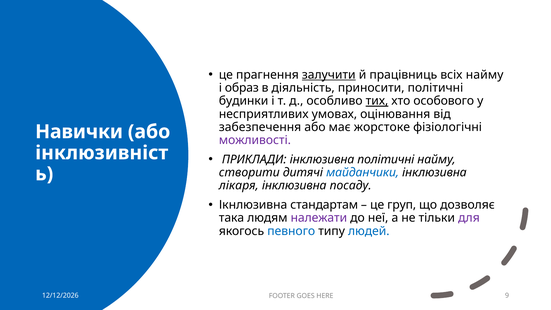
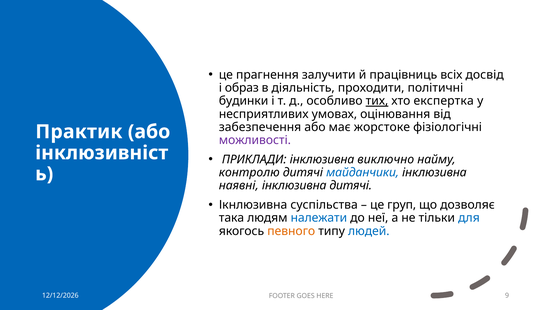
залучити underline: present -> none (329, 75)
всіх найму: найму -> досвід (485, 75)
приносити: приносити -> проходити (371, 88)
особового: особового -> експертка (444, 101)
Навички: Навички -> Практик (79, 132)
інклюзивна політичні: політичні -> виключно (386, 159)
створити: створити -> контролю (249, 173)
лікаря: лікаря -> наявні (239, 186)
інклюзивна посаду: посаду -> дитячі (351, 186)
стандартам: стандартам -> суспільства (324, 205)
належати colour: purple -> blue (319, 218)
для colour: purple -> blue (469, 218)
певного colour: blue -> orange (291, 231)
